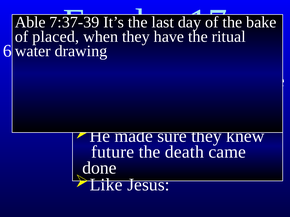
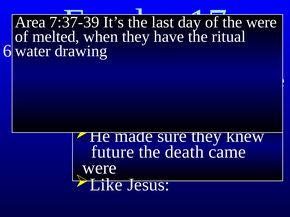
Able: Able -> Area (30, 22)
the bake: bake -> were (261, 22)
placed: placed -> melted (56, 37)
done: done -> were (99, 168)
